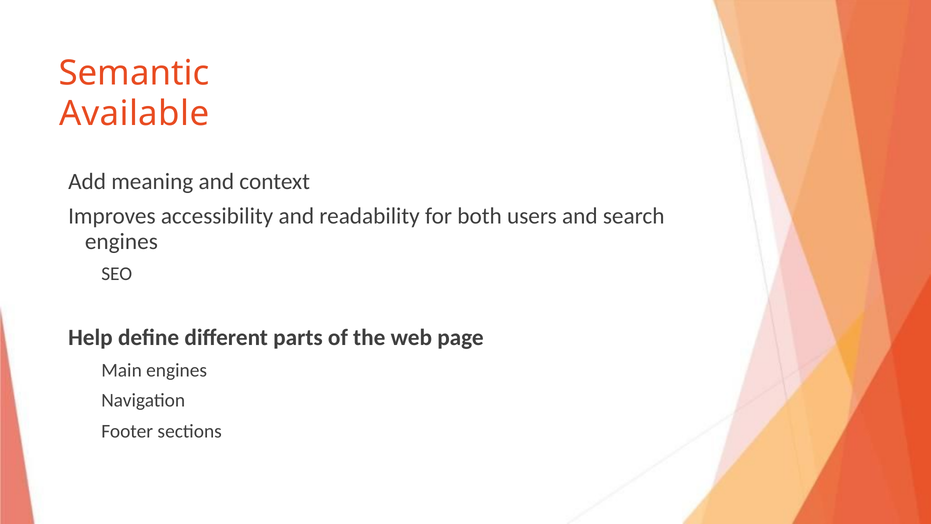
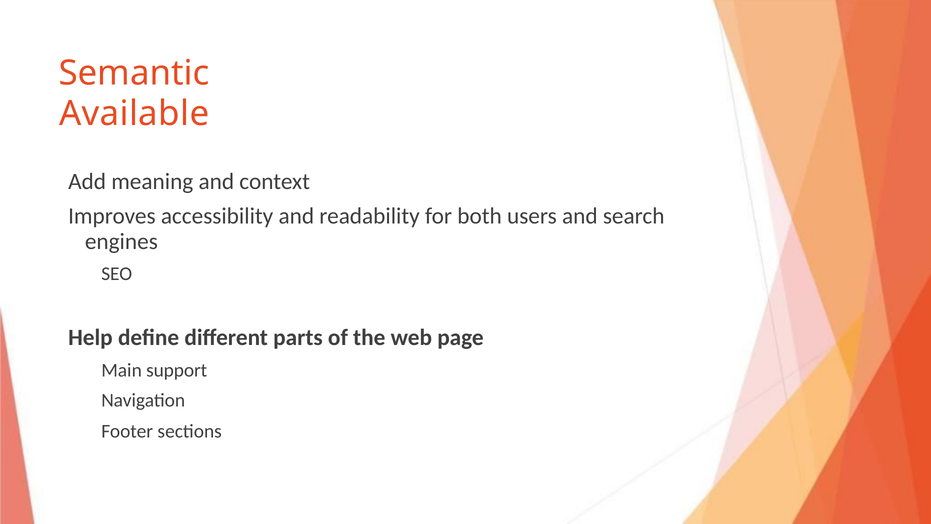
Main engines: engines -> support (177, 370)
